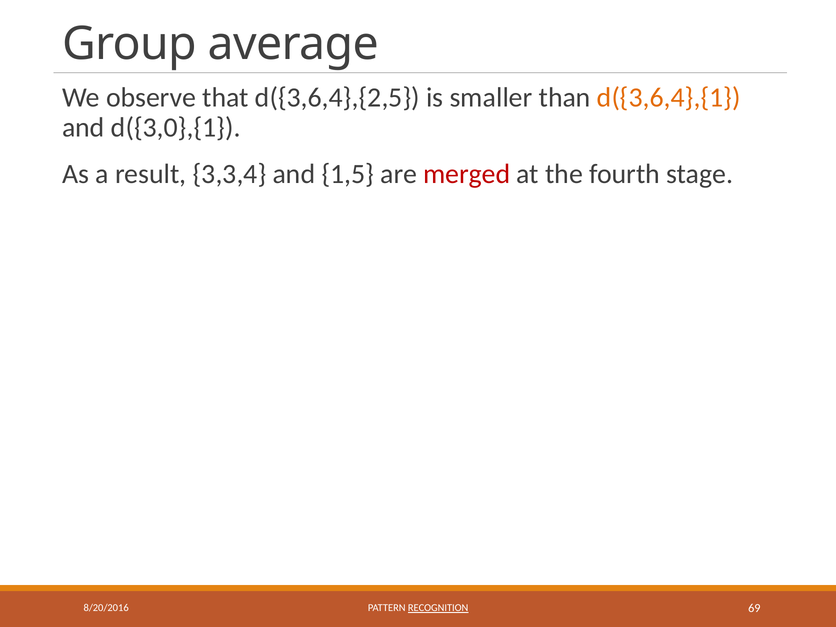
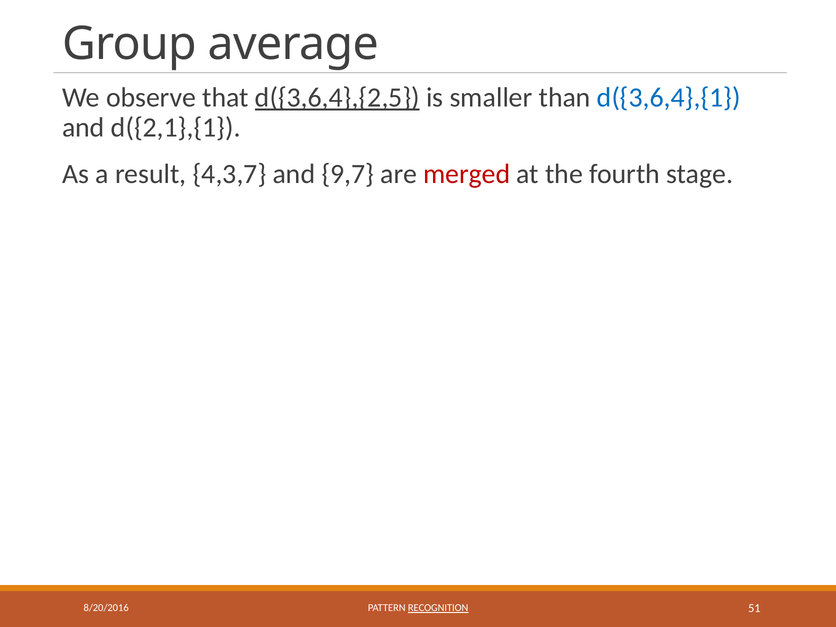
d({3,6,4},{2,5 underline: none -> present (337, 97)
d({3,6,4},{1 colour: orange -> blue (669, 97)
d({3,0},{1: d({3,0},{1 -> d({2,1},{1 (176, 128)
3,3,4: 3,3,4 -> 4,3,7 (229, 174)
1,5: 1,5 -> 9,7 (348, 174)
69: 69 -> 51 (754, 608)
